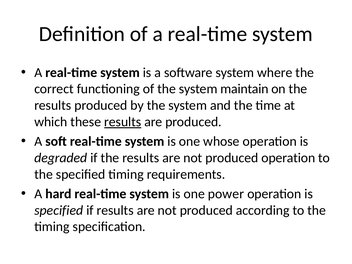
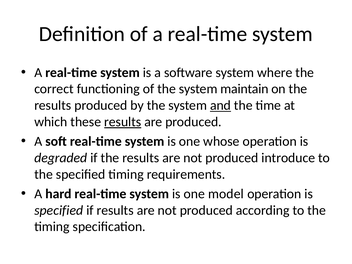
and underline: none -> present (220, 105)
produced operation: operation -> introduce (288, 158)
power: power -> model (226, 194)
